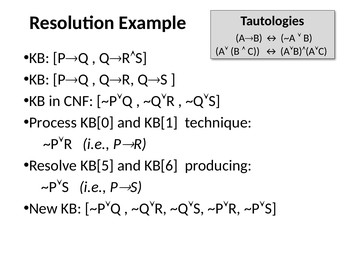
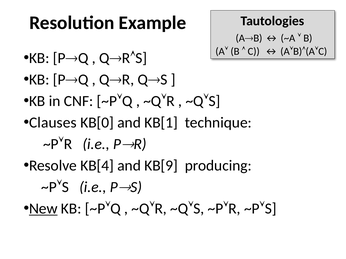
Process: Process -> Clauses (53, 123)
KB[5: KB[5 -> KB[4 (97, 166)
KB[6: KB[6 -> KB[9 (161, 166)
New underline: none -> present (43, 209)
